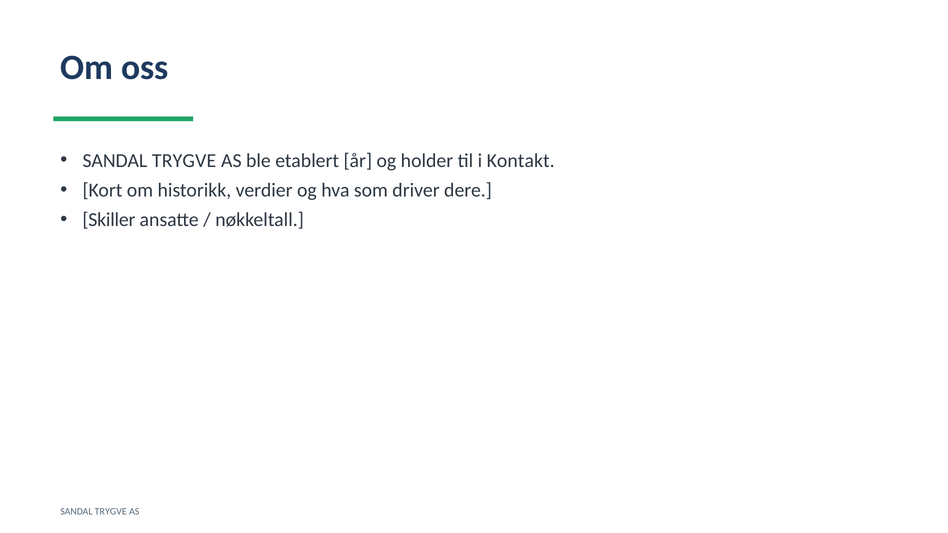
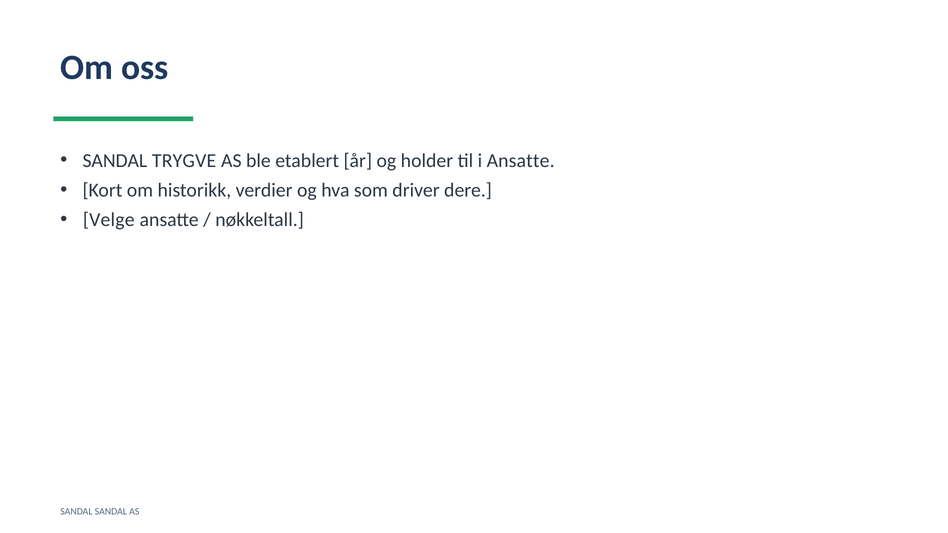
i Kontakt: Kontakt -> Ansatte (521, 161)
Skiller: Skiller -> Velge (109, 220)
TRYGVE: TRYGVE -> SANDAL (111, 512)
